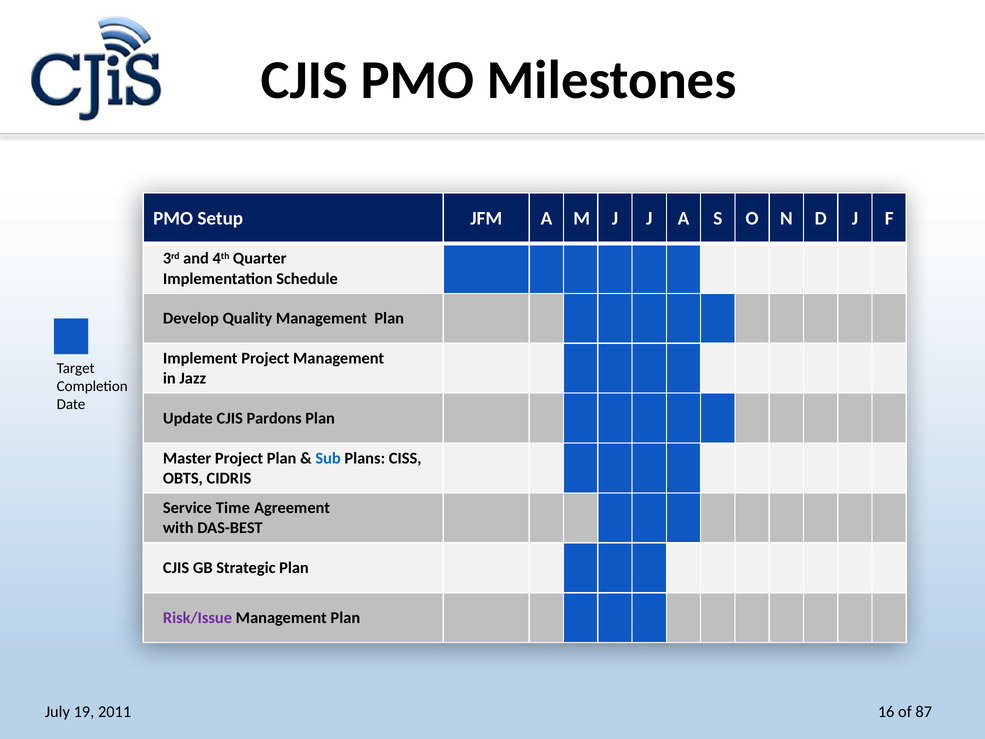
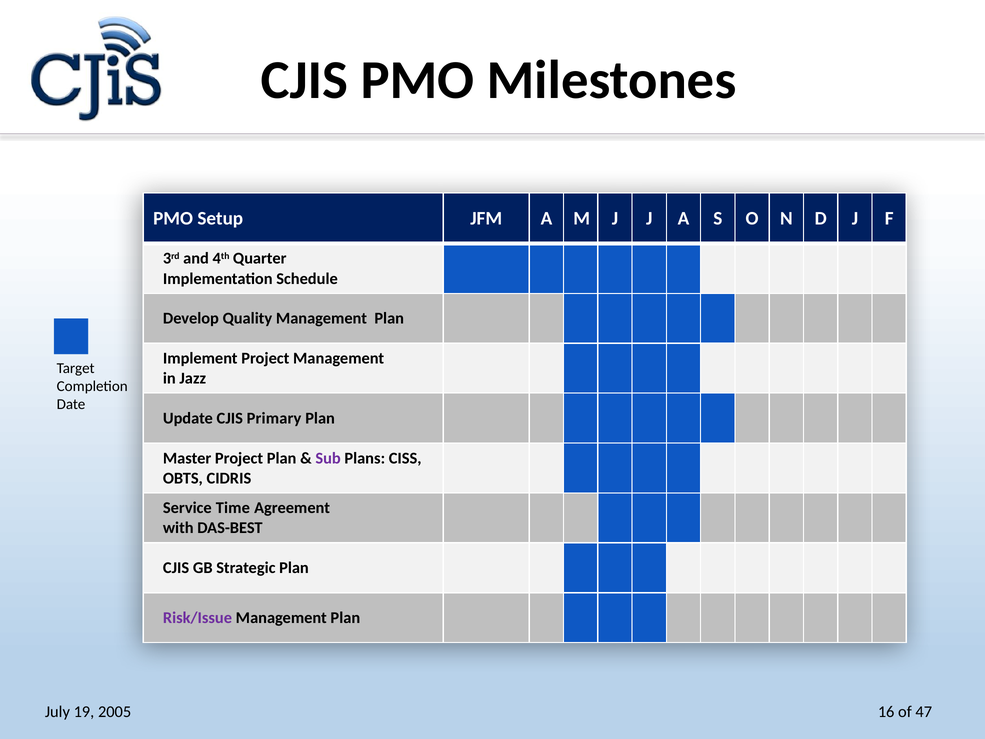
Pardons: Pardons -> Primary (274, 418)
Sub colour: blue -> purple (328, 458)
2011: 2011 -> 2005 (115, 712)
87: 87 -> 47 (924, 712)
